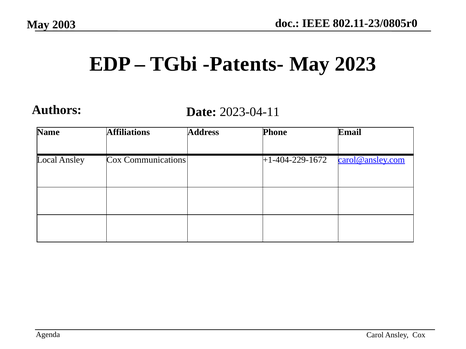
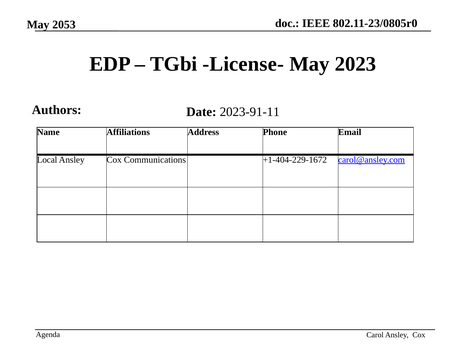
2003: 2003 -> 2053 (64, 25)
Patents-: Patents- -> License- (243, 64)
2023-04-11: 2023-04-11 -> 2023-91-11 (250, 112)
